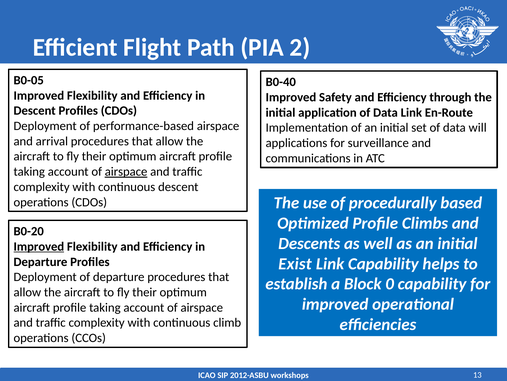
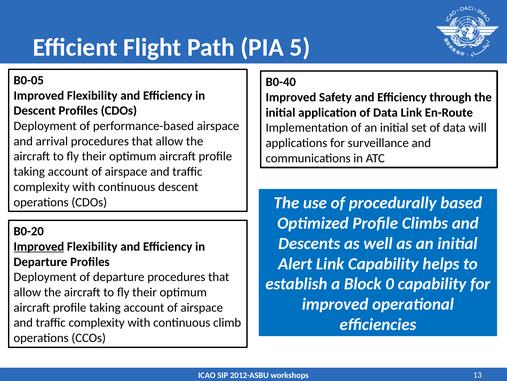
2: 2 -> 5 (300, 47)
airspace underline: present -> none (126, 171)
Exist: Exist -> Alert (295, 263)
